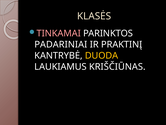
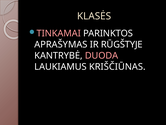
PADARINIAI: PADARINIAI -> APRAŠYMAS (61, 44)
PRAKTINĮ: PRAKTINĮ -> RŪGŠTYJE (122, 44)
DUODA colour: yellow -> pink (102, 55)
